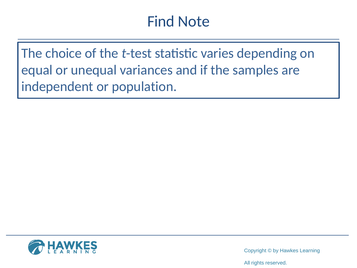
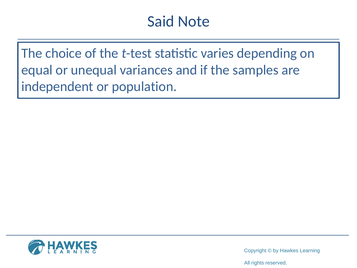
Find: Find -> Said (161, 21)
